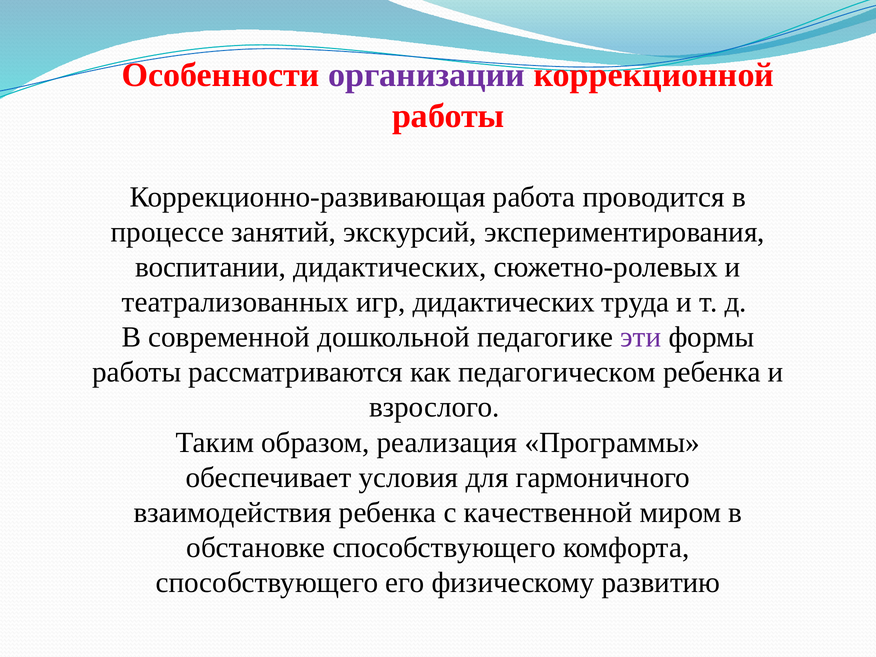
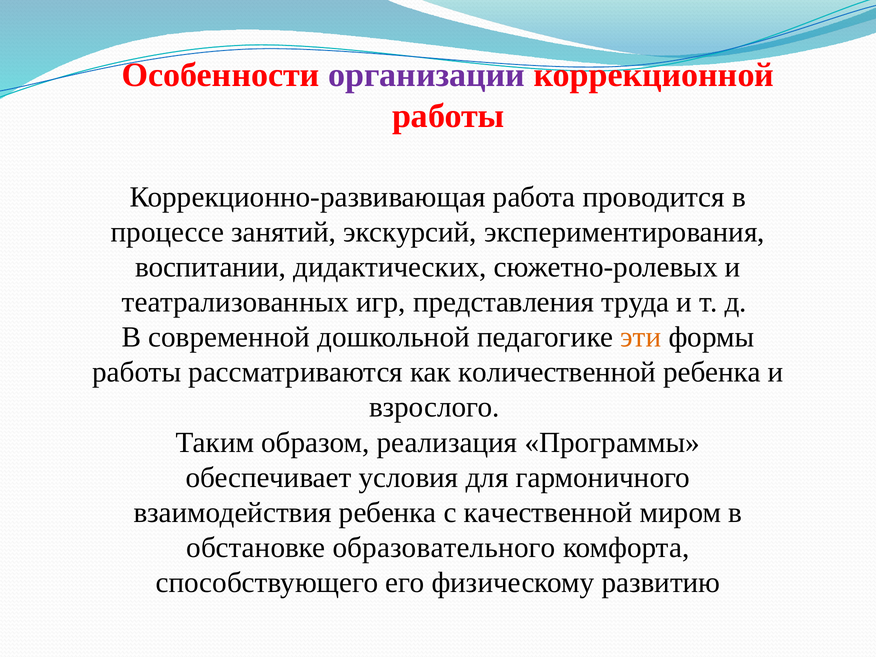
игр дидактических: дидактических -> представления (504, 302)
эти colour: purple -> orange (641, 337)
педагогическом: педагогическом -> количественной (557, 372)
обстановке способствующего: способствующего -> образовательного (444, 548)
